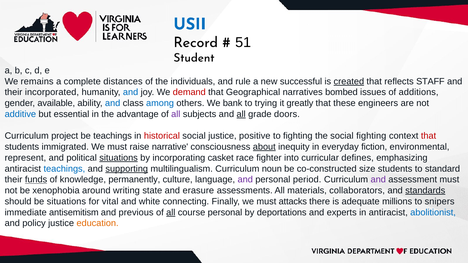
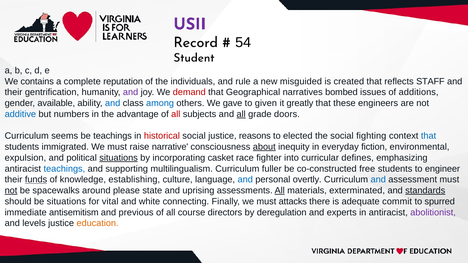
USII colour: blue -> purple (190, 24)
51: 51 -> 54 (243, 42)
remains: remains -> contains (37, 81)
distances: distances -> reputation (123, 81)
successful: successful -> misguided (301, 81)
created underline: present -> none (349, 81)
incorporated: incorporated -> gentrification (52, 92)
and colour: blue -> purple (131, 92)
bank: bank -> gave (233, 103)
trying: trying -> given (266, 103)
essential: essential -> numbers (71, 114)
all colour: purple -> red (176, 114)
project: project -> seems (65, 136)
positive: positive -> reasons (255, 136)
to fighting: fighting -> elected (298, 136)
that colour: red -> blue (429, 136)
represent: represent -> expulsion (25, 158)
supporting underline: present -> none (127, 169)
noun: noun -> fuller (272, 169)
size: size -> free (367, 169)
standard: standard -> engineer (442, 169)
permanently: permanently -> establishing (134, 180)
and colour: purple -> blue (245, 180)
period: period -> overtly (307, 180)
and colour: purple -> blue (378, 180)
not underline: none -> present (11, 191)
xenophobia: xenophobia -> spacewalks (56, 191)
writing: writing -> please (126, 191)
erasure: erasure -> uprising (198, 191)
All underline: none -> present (280, 191)
collaborators: collaborators -> exterminated (357, 191)
millions: millions -> commit (397, 202)
snipers: snipers -> spurred (440, 202)
all underline: present -> none (171, 213)
course personal: personal -> directors (225, 213)
deportations: deportations -> deregulation (282, 213)
abolitionist colour: blue -> purple (433, 213)
policy: policy -> levels (34, 223)
